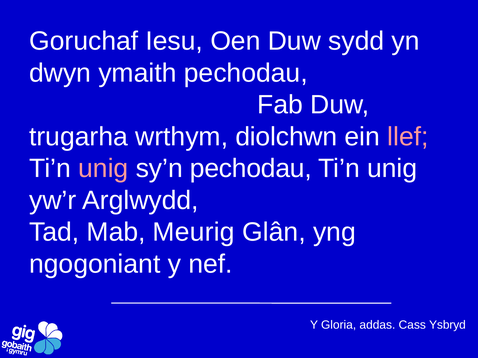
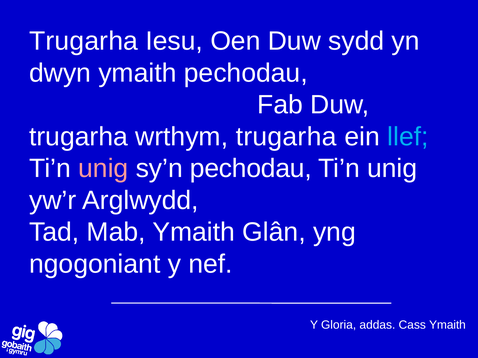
Goruchaf: Goruchaf -> Trugarha (84, 41)
wrthym diolchwn: diolchwn -> trugarha (286, 137)
llef colour: pink -> light blue (408, 137)
Mab Meurig: Meurig -> Ymaith (194, 232)
Cass Ysbryd: Ysbryd -> Ymaith (447, 325)
